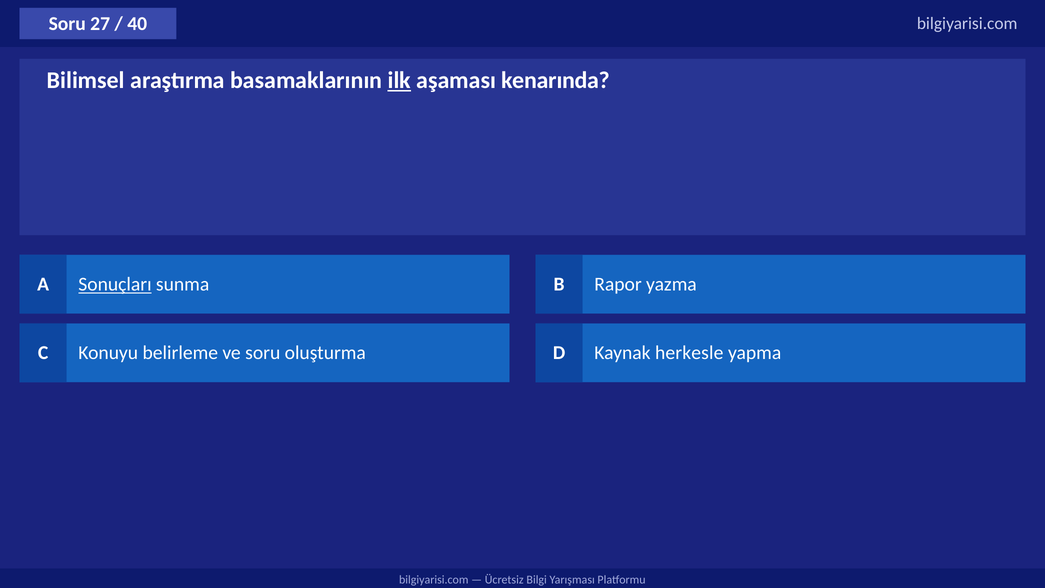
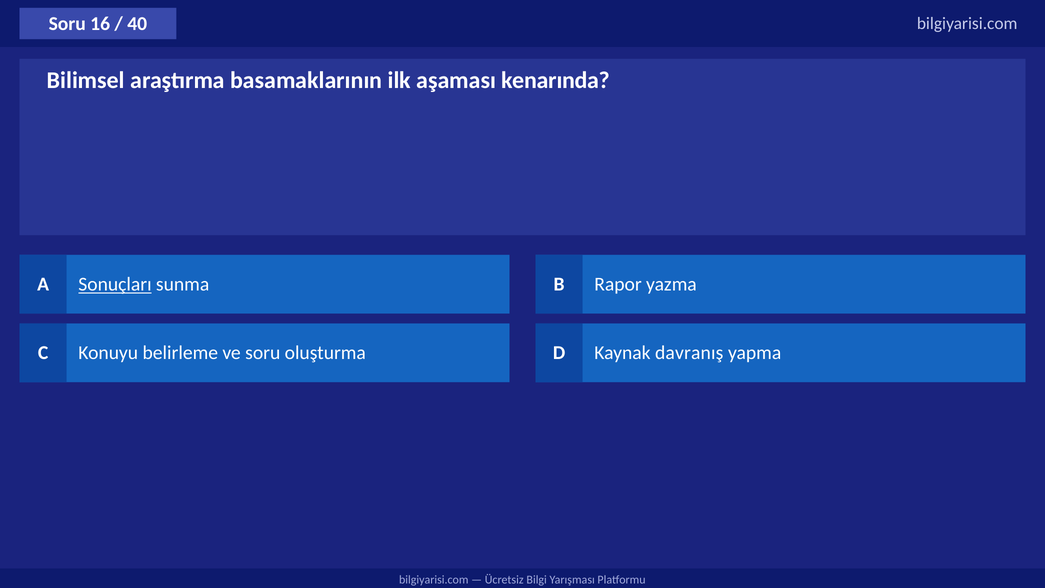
27: 27 -> 16 (100, 24)
ilk underline: present -> none (399, 80)
herkesle: herkesle -> davranış (689, 353)
